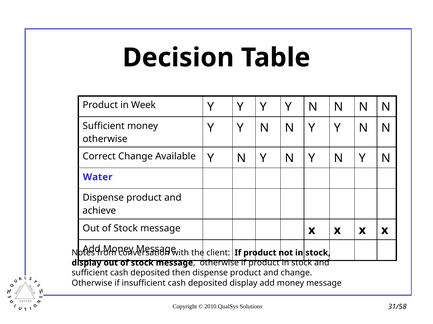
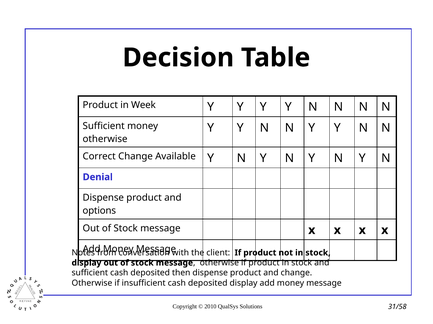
Water: Water -> Denial (98, 177)
achieve: achieve -> options (99, 211)
